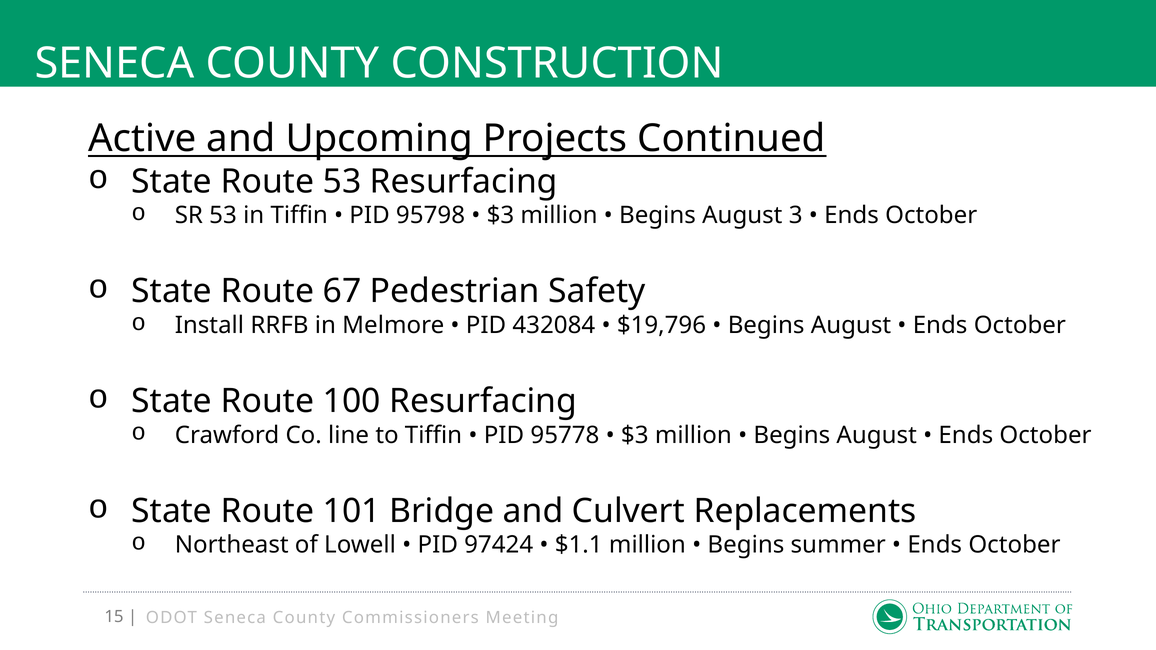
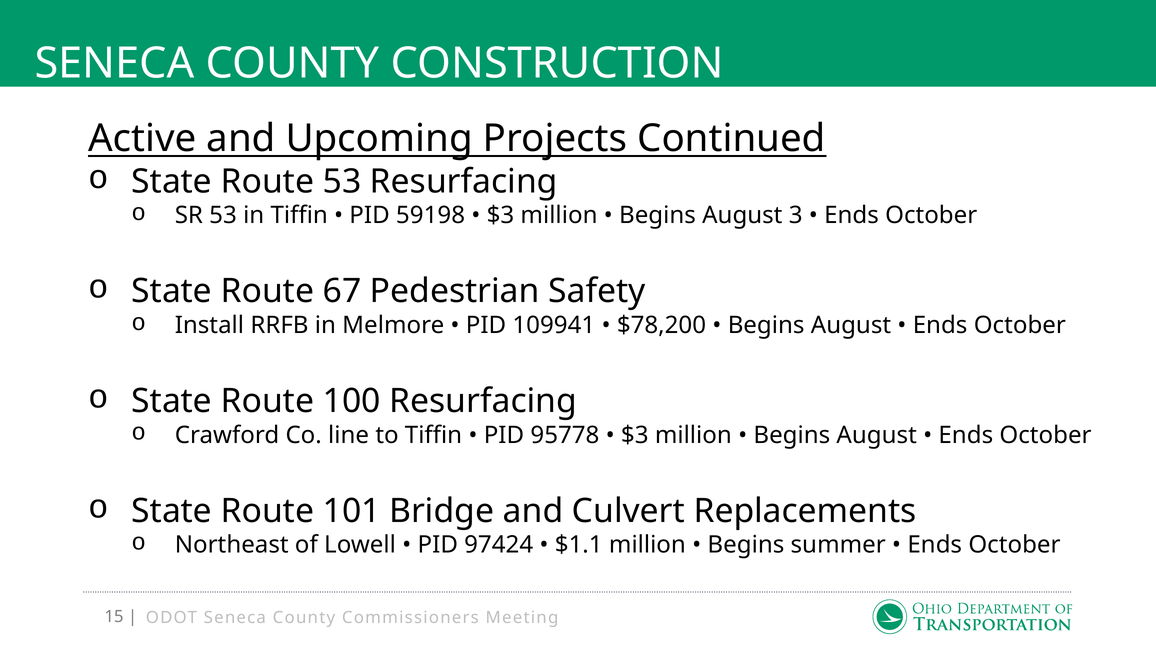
95798: 95798 -> 59198 (431, 216)
432084: 432084 -> 109941 (554, 325)
$19,796: $19,796 -> $78,200 (661, 325)
